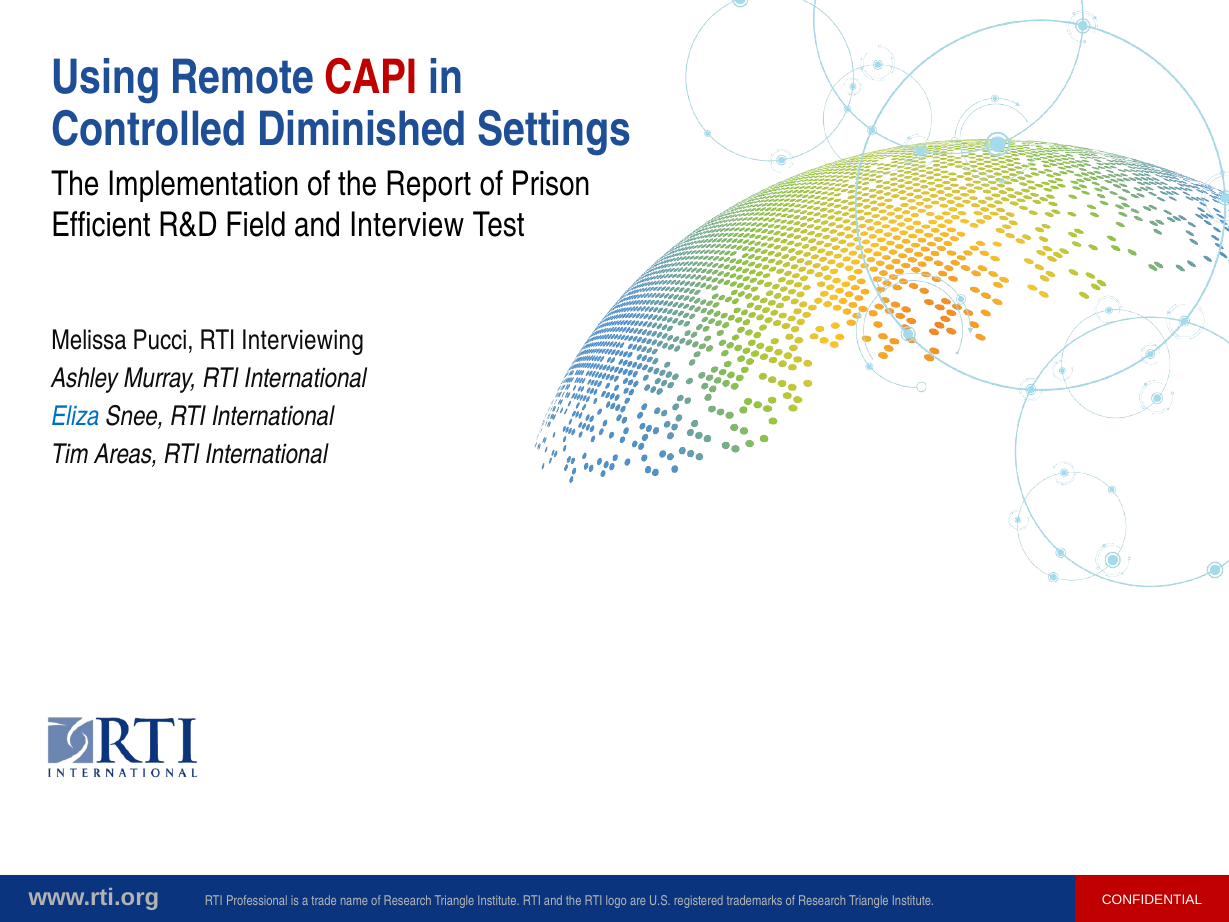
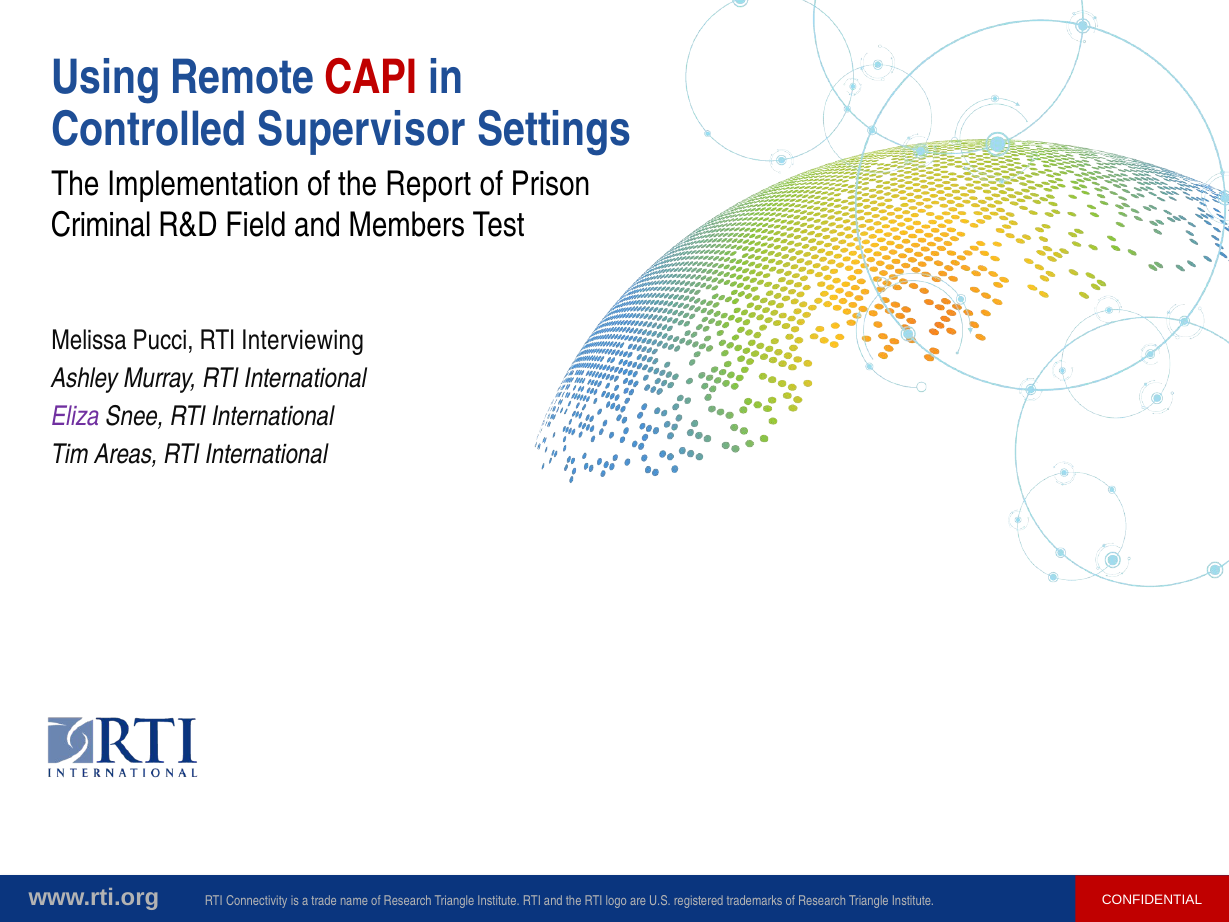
Diminished: Diminished -> Supervisor (362, 130)
Efficient: Efficient -> Criminal (101, 225)
Interview: Interview -> Members (407, 225)
Eliza colour: blue -> purple (75, 417)
Professional: Professional -> Connectivity (257, 901)
